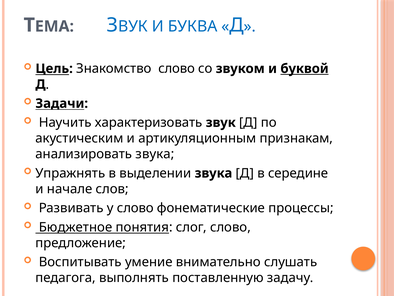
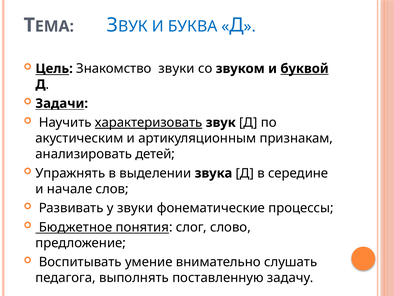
Знакомство слово: слово -> звуки (177, 69)
характеризовать underline: none -> present (149, 122)
анализировать звука: звука -> детей (155, 154)
у слово: слово -> звуки (135, 208)
